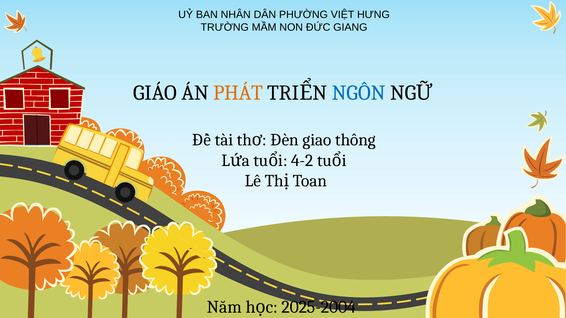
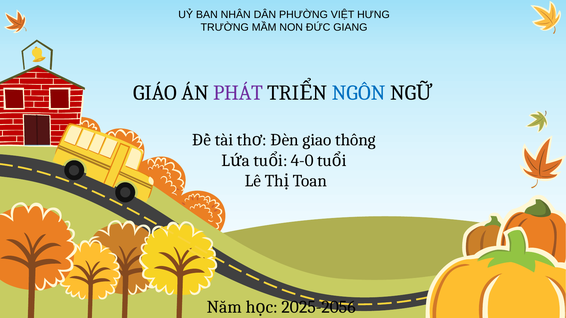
PHÁT colour: orange -> purple (238, 93)
4-2: 4-2 -> 4-0 (302, 161)
2025-2004: 2025-2004 -> 2025-2056 (319, 307)
